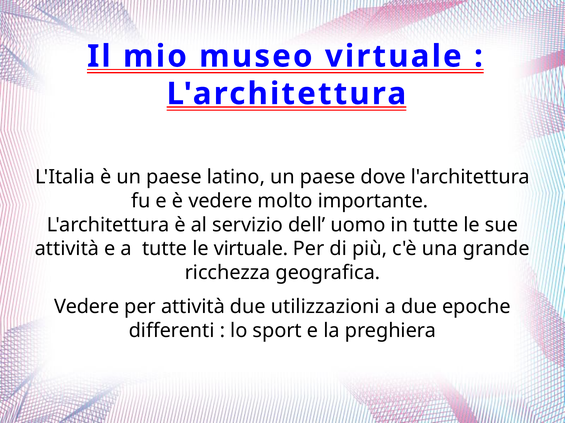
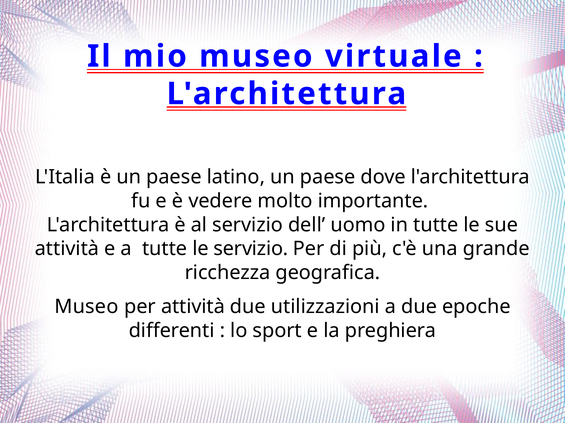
le virtuale: virtuale -> servizio (251, 249)
Vedere: Vedere -> Museo (86, 307)
